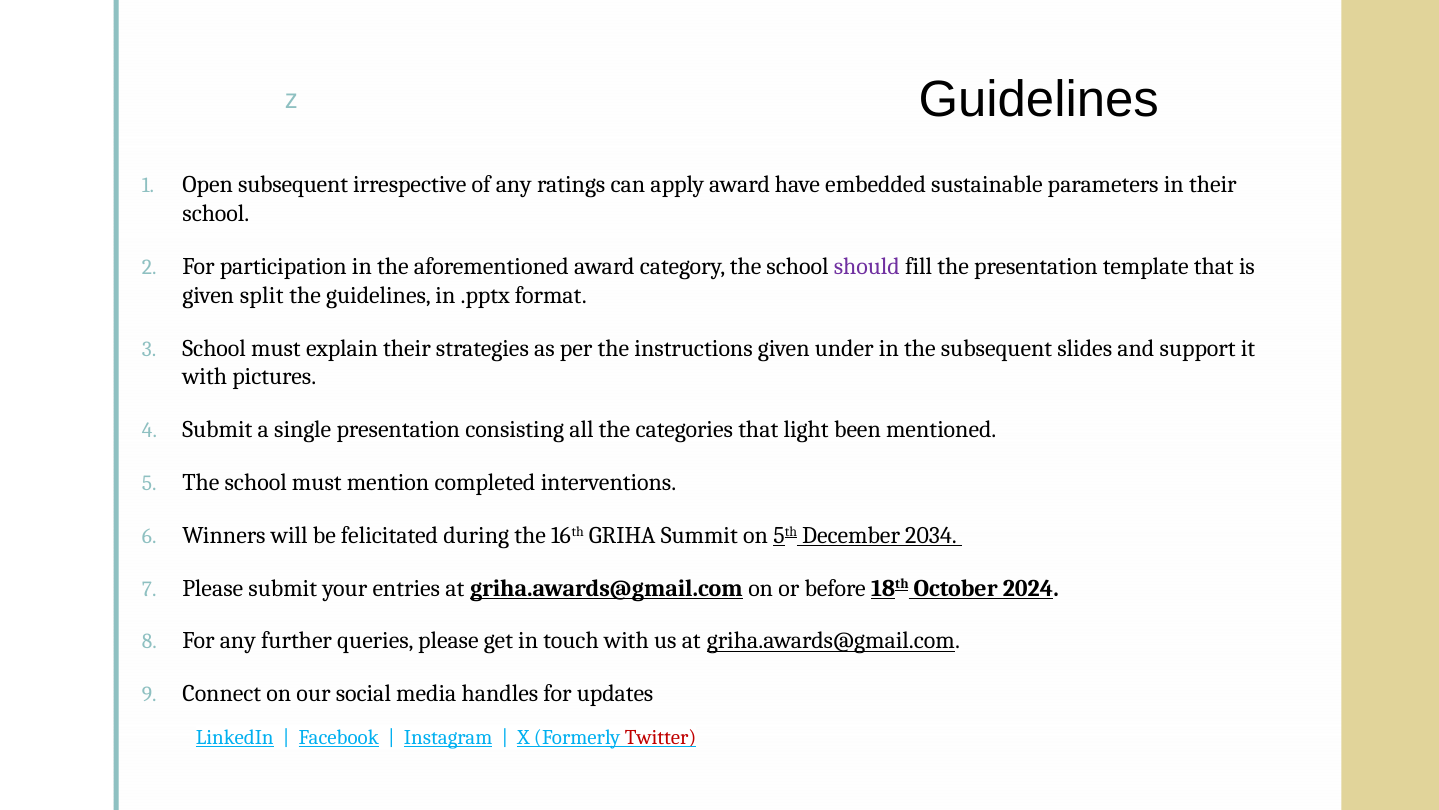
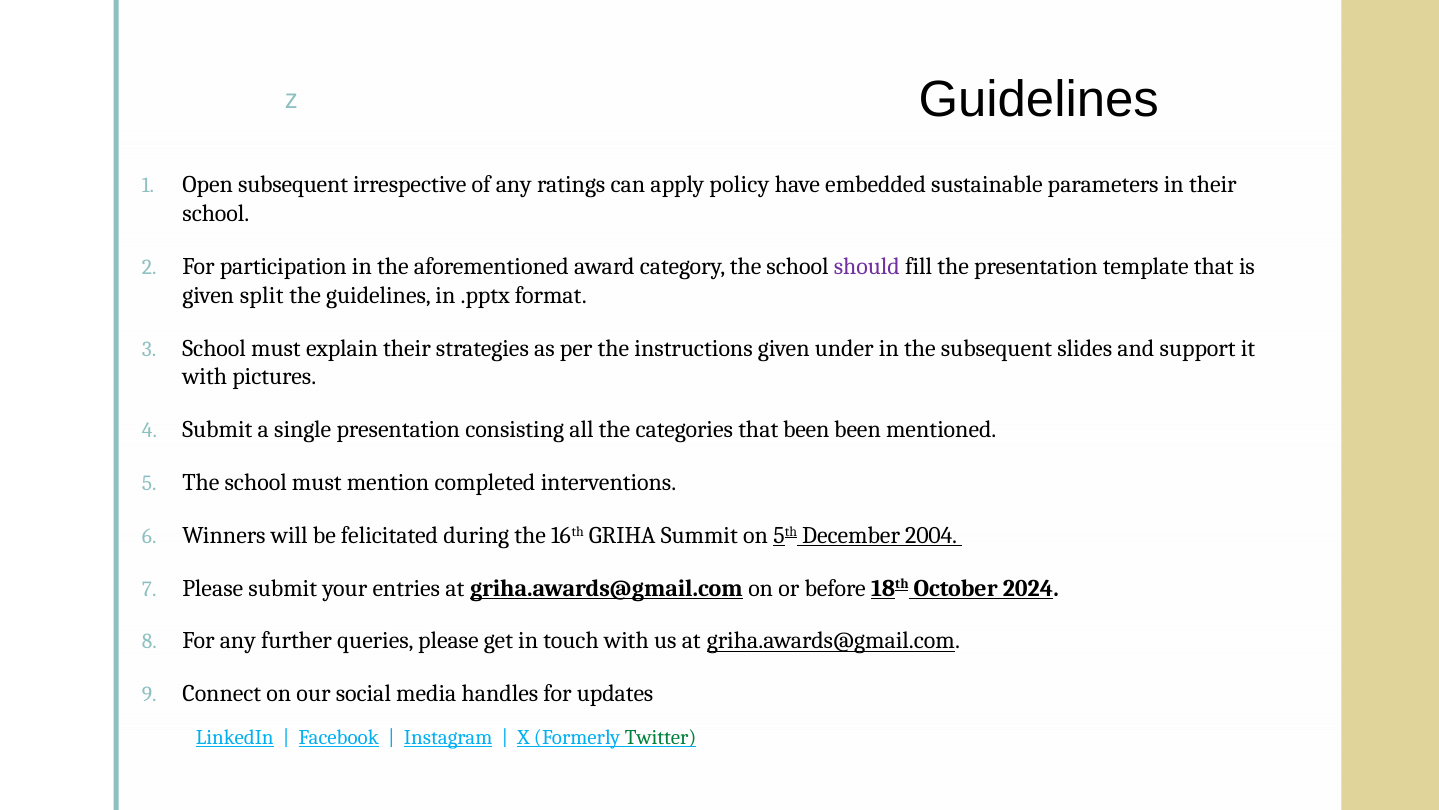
apply award: award -> policy (739, 185)
that light: light -> been (806, 429)
2034: 2034 -> 2004 (931, 535)
Twitter colour: red -> green (661, 737)
